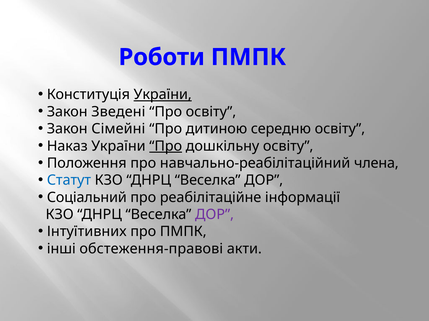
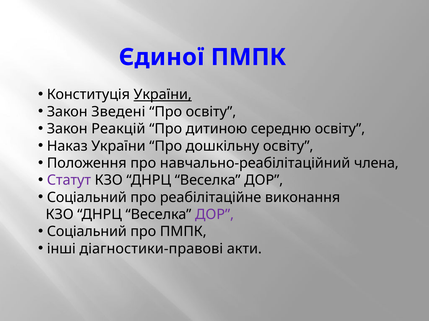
Роботи: Роботи -> Єдиної (161, 57)
Сімейні: Сімейні -> Реакцій (118, 129)
Про underline: present -> none (166, 146)
Статут colour: blue -> purple (69, 181)
інформації: інформації -> виконання (303, 198)
Інтуїтивних: Інтуїтивних -> Соціальний (87, 232)
обстеження-правові: обстеження-правові -> діагностики-правові (151, 249)
